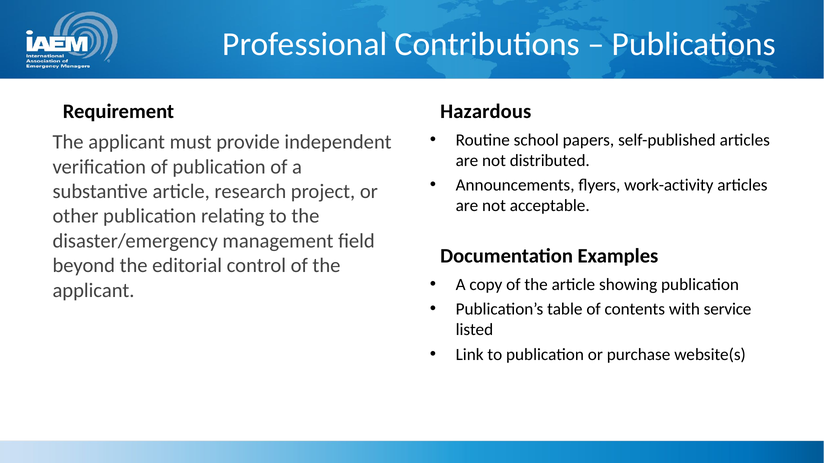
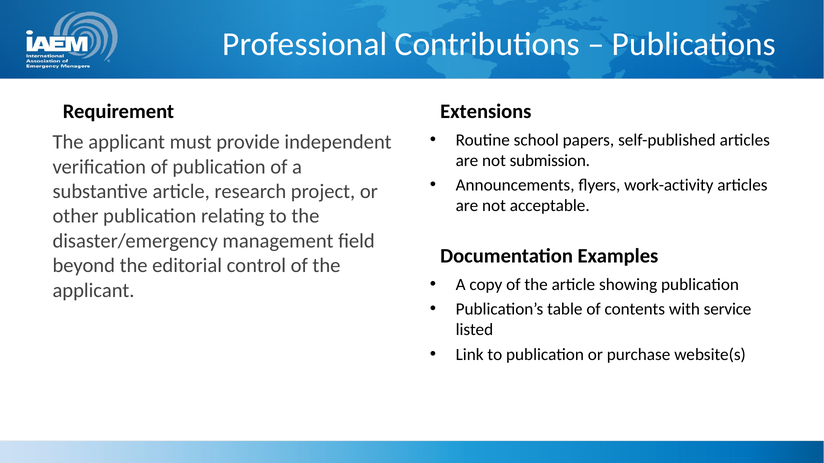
Hazardous: Hazardous -> Extensions (486, 111)
distributed: distributed -> submission (550, 161)
